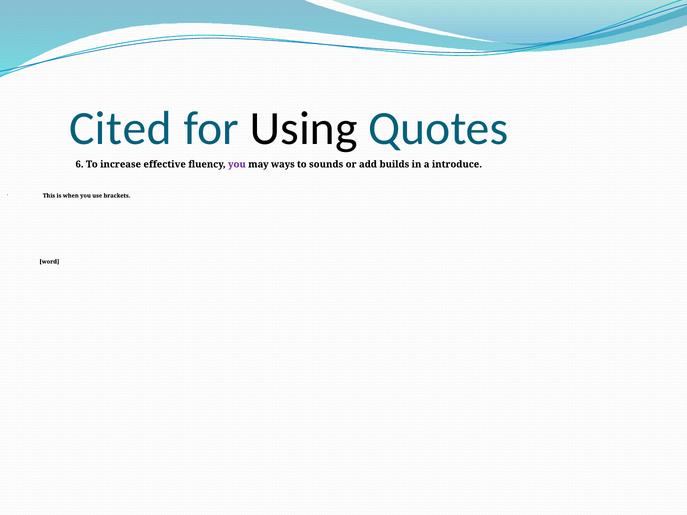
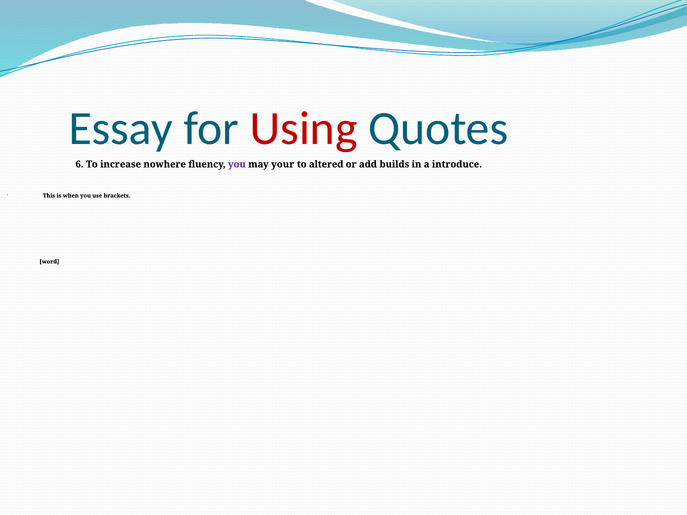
Cited: Cited -> Essay (121, 129)
Using colour: black -> red (304, 129)
effective: effective -> nowhere (165, 164)
ways: ways -> your (283, 164)
sounds: sounds -> altered (326, 164)
